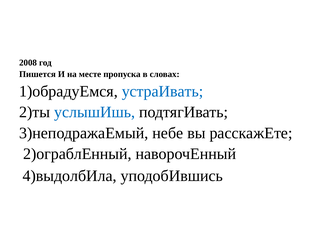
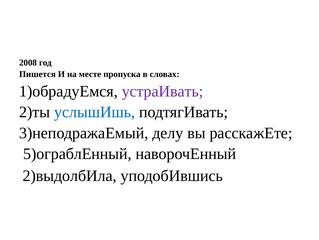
устраИвать colour: blue -> purple (163, 91)
небе: небе -> делу (168, 133)
2)ограблЕнный: 2)ограблЕнный -> 5)ограблЕнный (77, 153)
4)выдолбИла: 4)выдолбИла -> 2)выдолбИла (70, 175)
